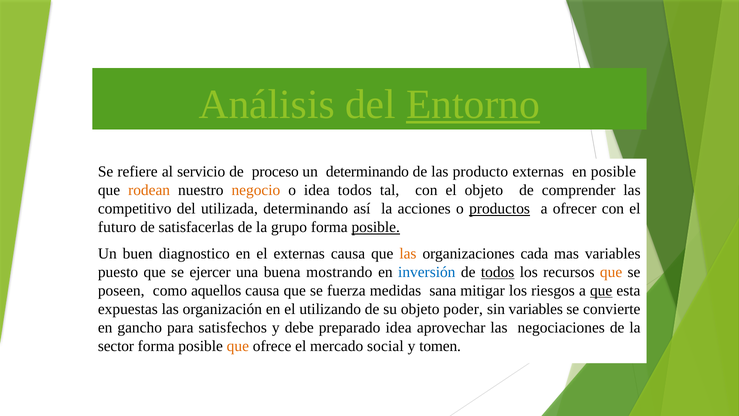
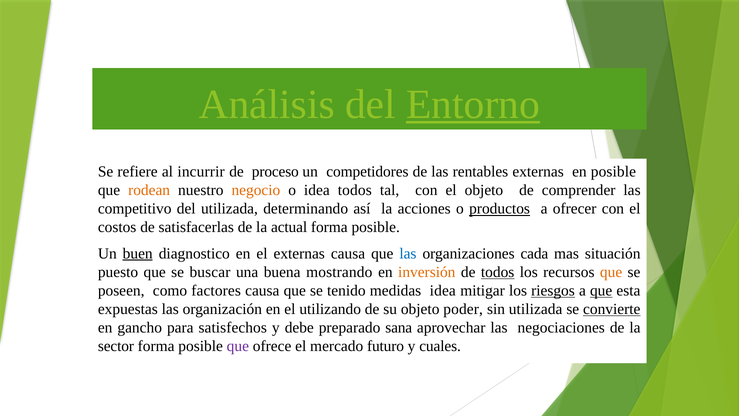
servicio: servicio -> incurrir (201, 172)
un determinando: determinando -> competidores (367, 172)
producto: producto -> rentables (480, 172)
futuro: futuro -> costos (117, 227)
grupo: grupo -> actual (289, 227)
posible underline: present -> none (376, 227)
buen underline: none -> present (138, 253)
las colour: orange -> blue (408, 253)
mas variables: variables -> situación (613, 253)
ejercer: ejercer -> buscar (210, 272)
inversión colour: blue -> orange (427, 272)
aquellos: aquellos -> factores (216, 290)
fuerza: fuerza -> tenido (346, 290)
medidas sana: sana -> idea (443, 290)
riesgos underline: none -> present (553, 290)
sin variables: variables -> utilizada (536, 309)
convierte underline: none -> present (612, 309)
preparado idea: idea -> sana (399, 327)
que colour: orange -> purple (238, 346)
social: social -> futuro (386, 346)
tomen: tomen -> cuales (440, 346)
